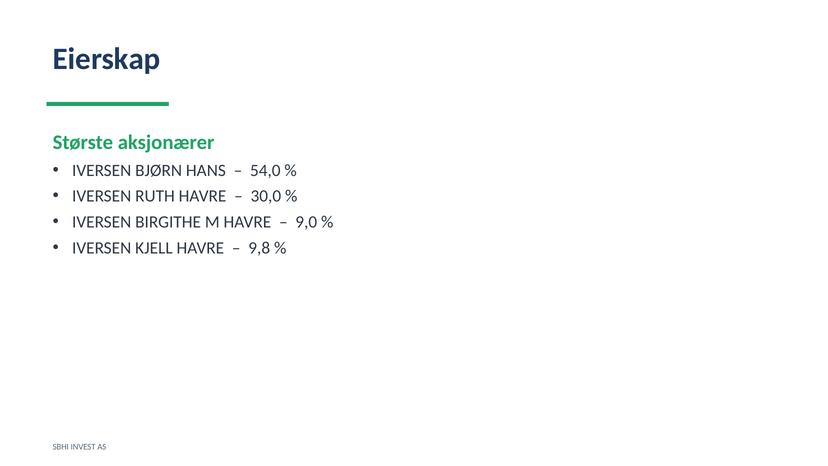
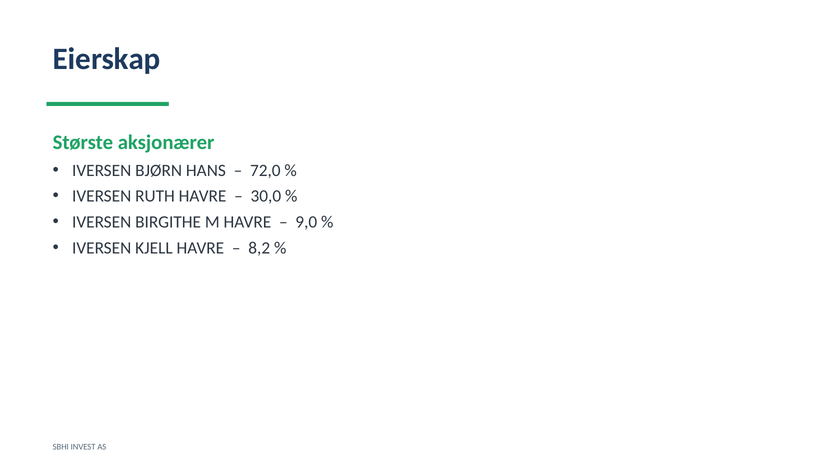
54,0: 54,0 -> 72,0 (265, 170)
9,8: 9,8 -> 8,2 (259, 248)
